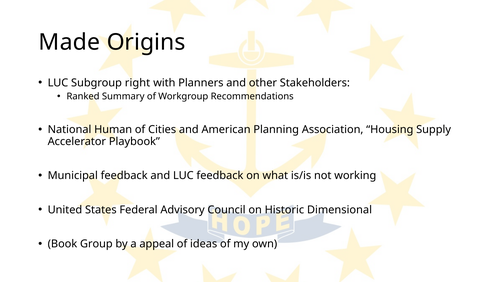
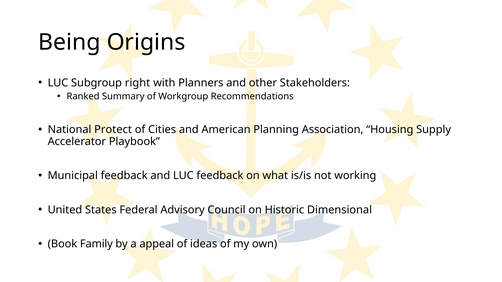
Made: Made -> Being (69, 42)
Human: Human -> Protect (113, 130)
Group: Group -> Family (96, 244)
